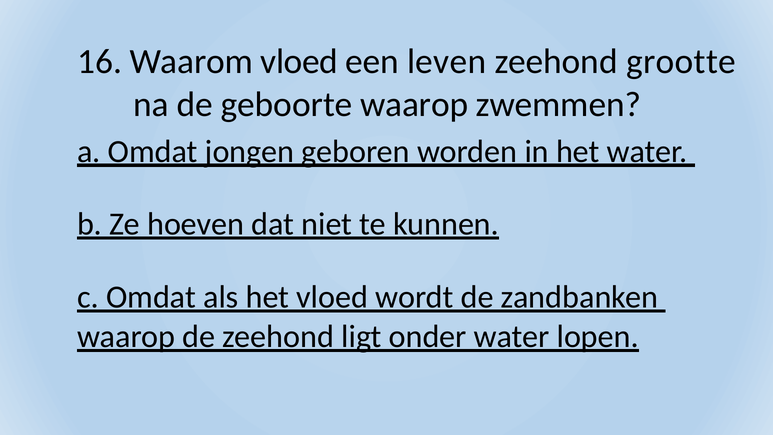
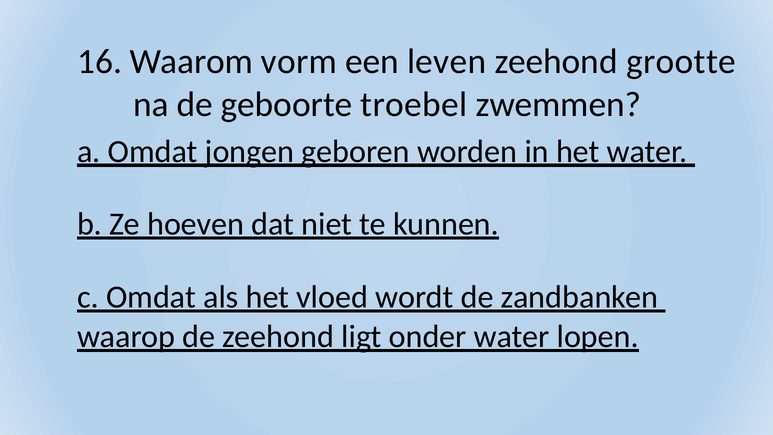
Waarom vloed: vloed -> vorm (299, 62)
geboorte waarop: waarop -> troebel (414, 104)
